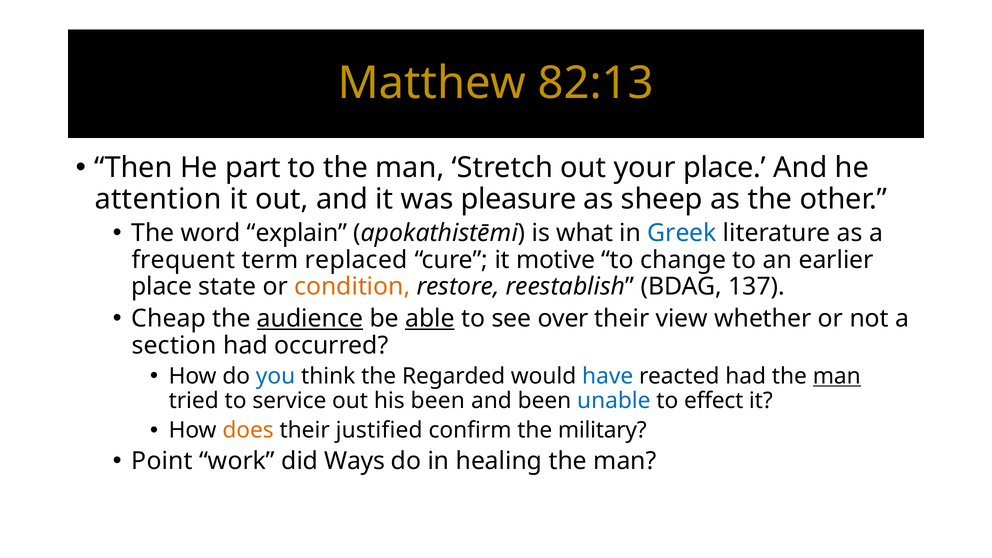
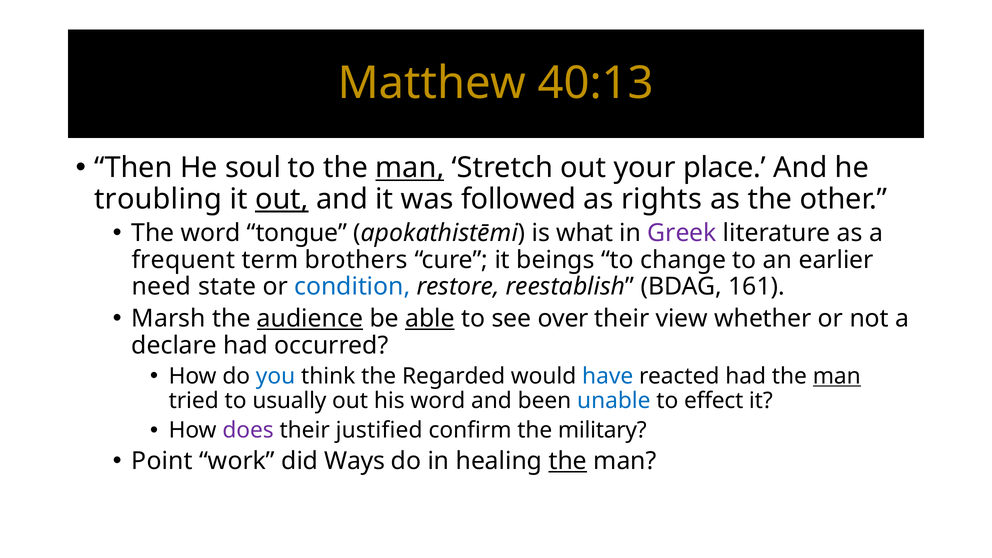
82:13: 82:13 -> 40:13 (596, 83)
part: part -> soul (253, 168)
man underline: none -> present (410, 168)
attention: attention -> troubling (158, 199)
out underline: none -> present (282, 199)
pleasure: pleasure -> followed (519, 199)
sheep: sheep -> rights (662, 199)
explain: explain -> tongue (297, 233)
Greek colour: blue -> purple (682, 233)
replaced: replaced -> brothers (356, 260)
motive: motive -> beings (555, 260)
place: place -> need (162, 287)
condition colour: orange -> blue (352, 287)
137: 137 -> 161 (757, 287)
Cheap: Cheap -> Marsh (169, 319)
section: section -> declare (174, 345)
service: service -> usually (289, 401)
his been: been -> word (438, 401)
does colour: orange -> purple (248, 430)
the underline: none -> present (568, 461)
